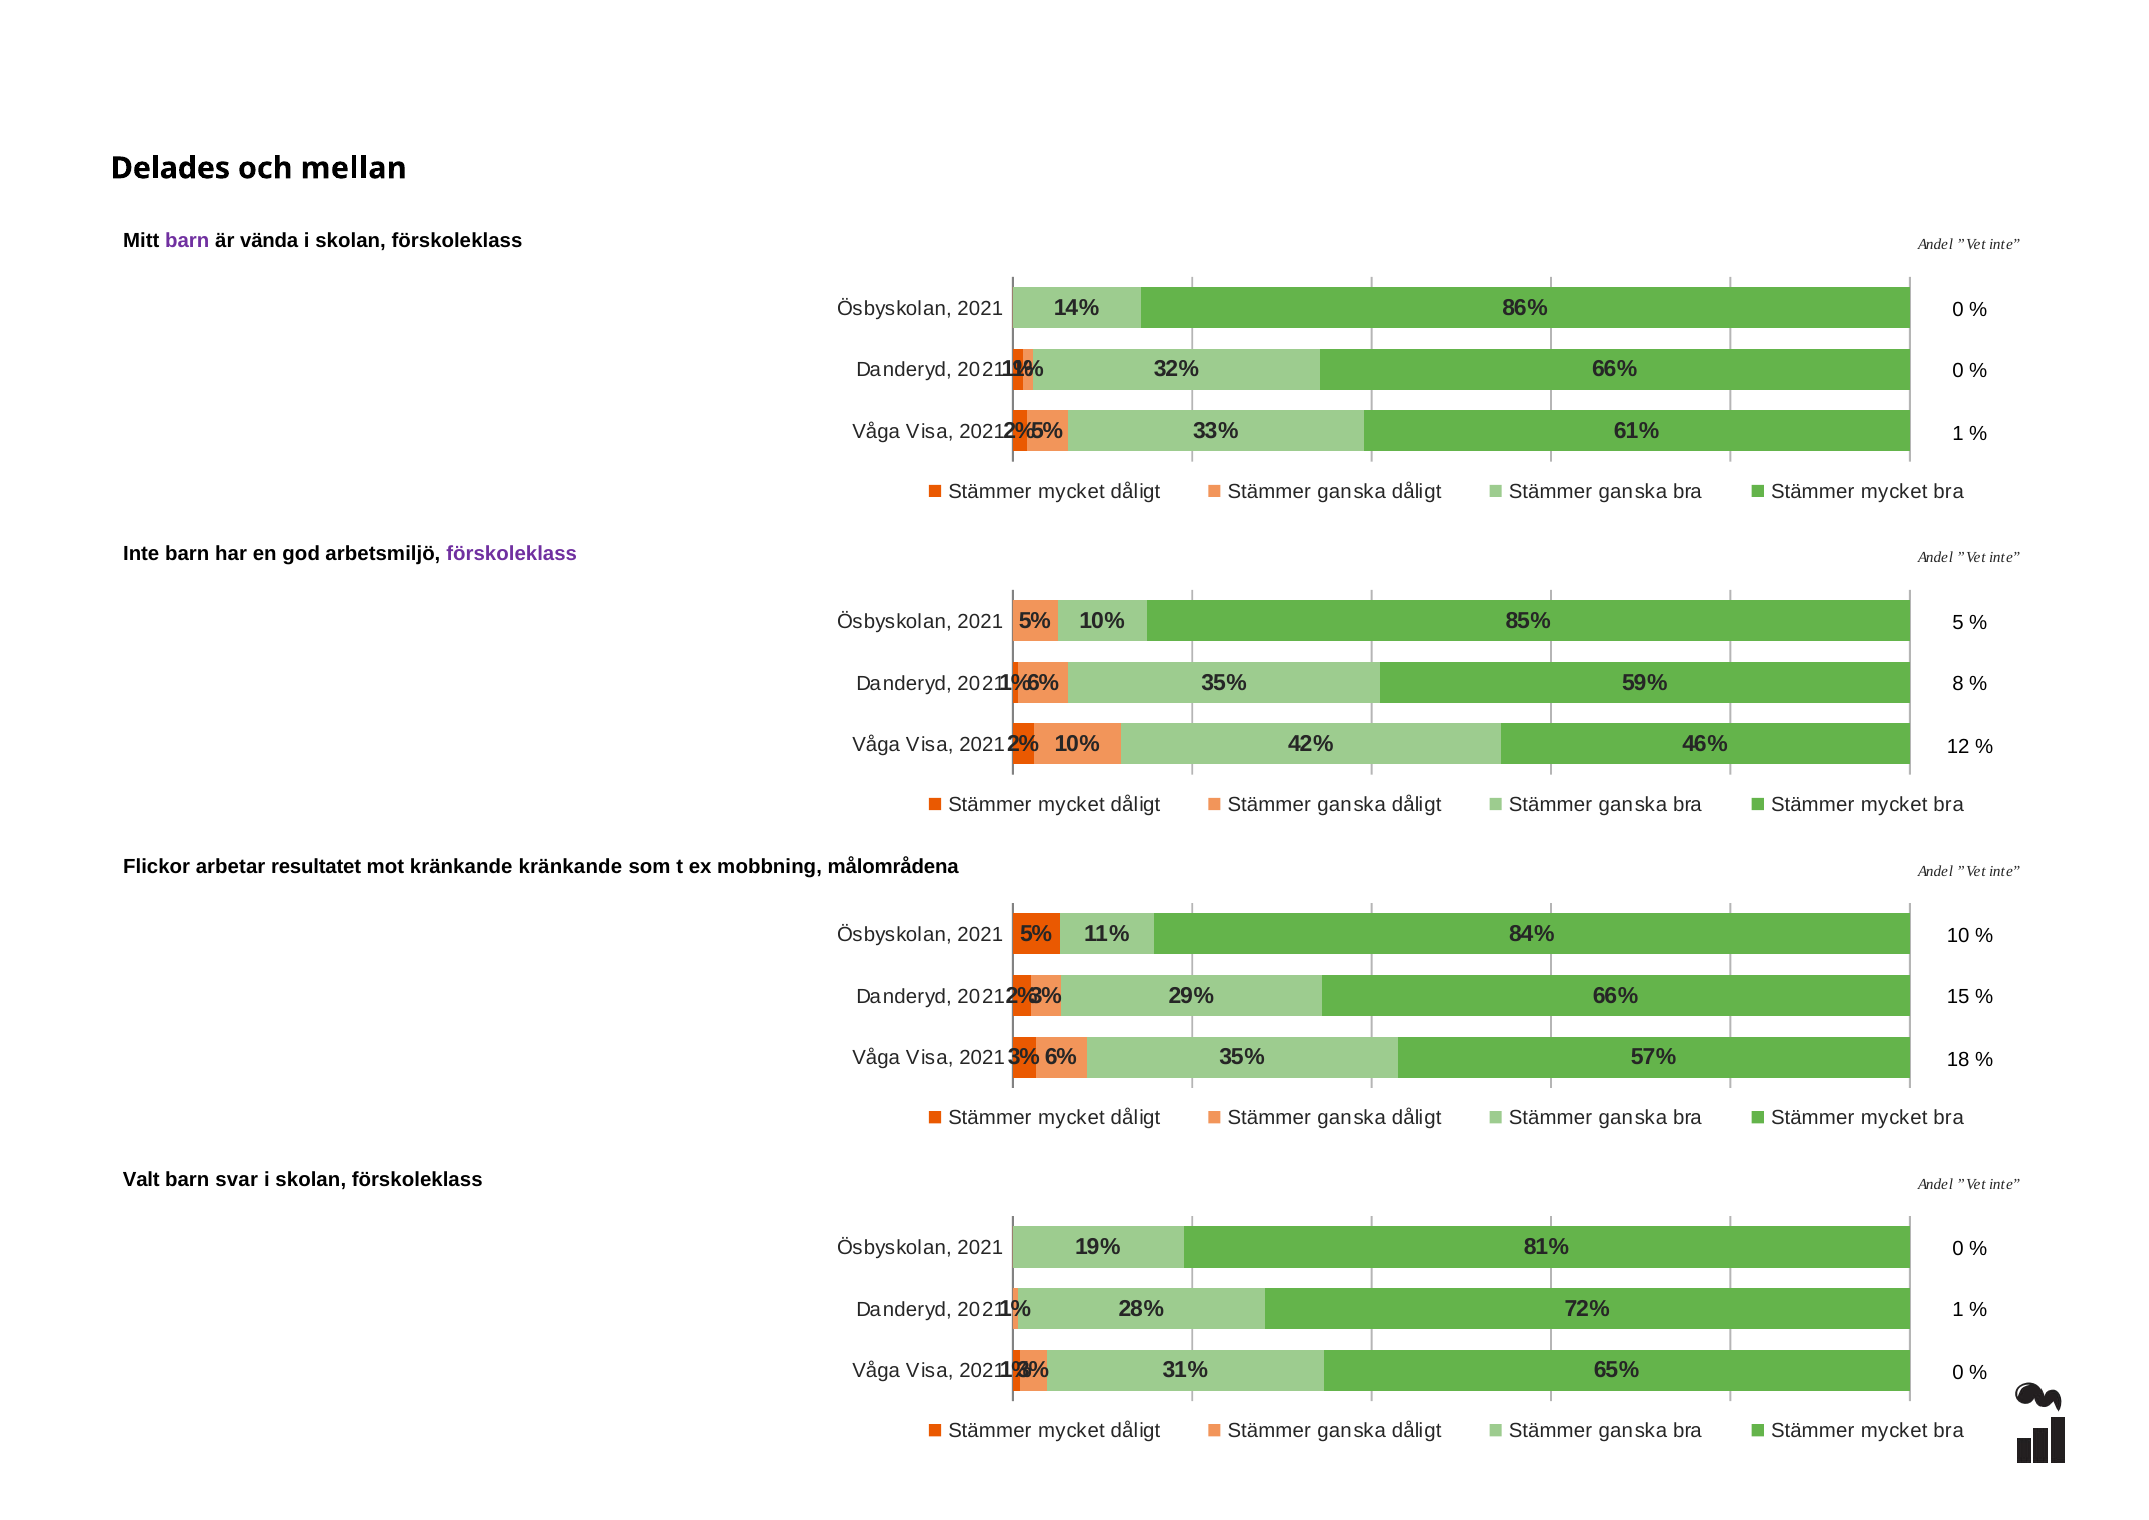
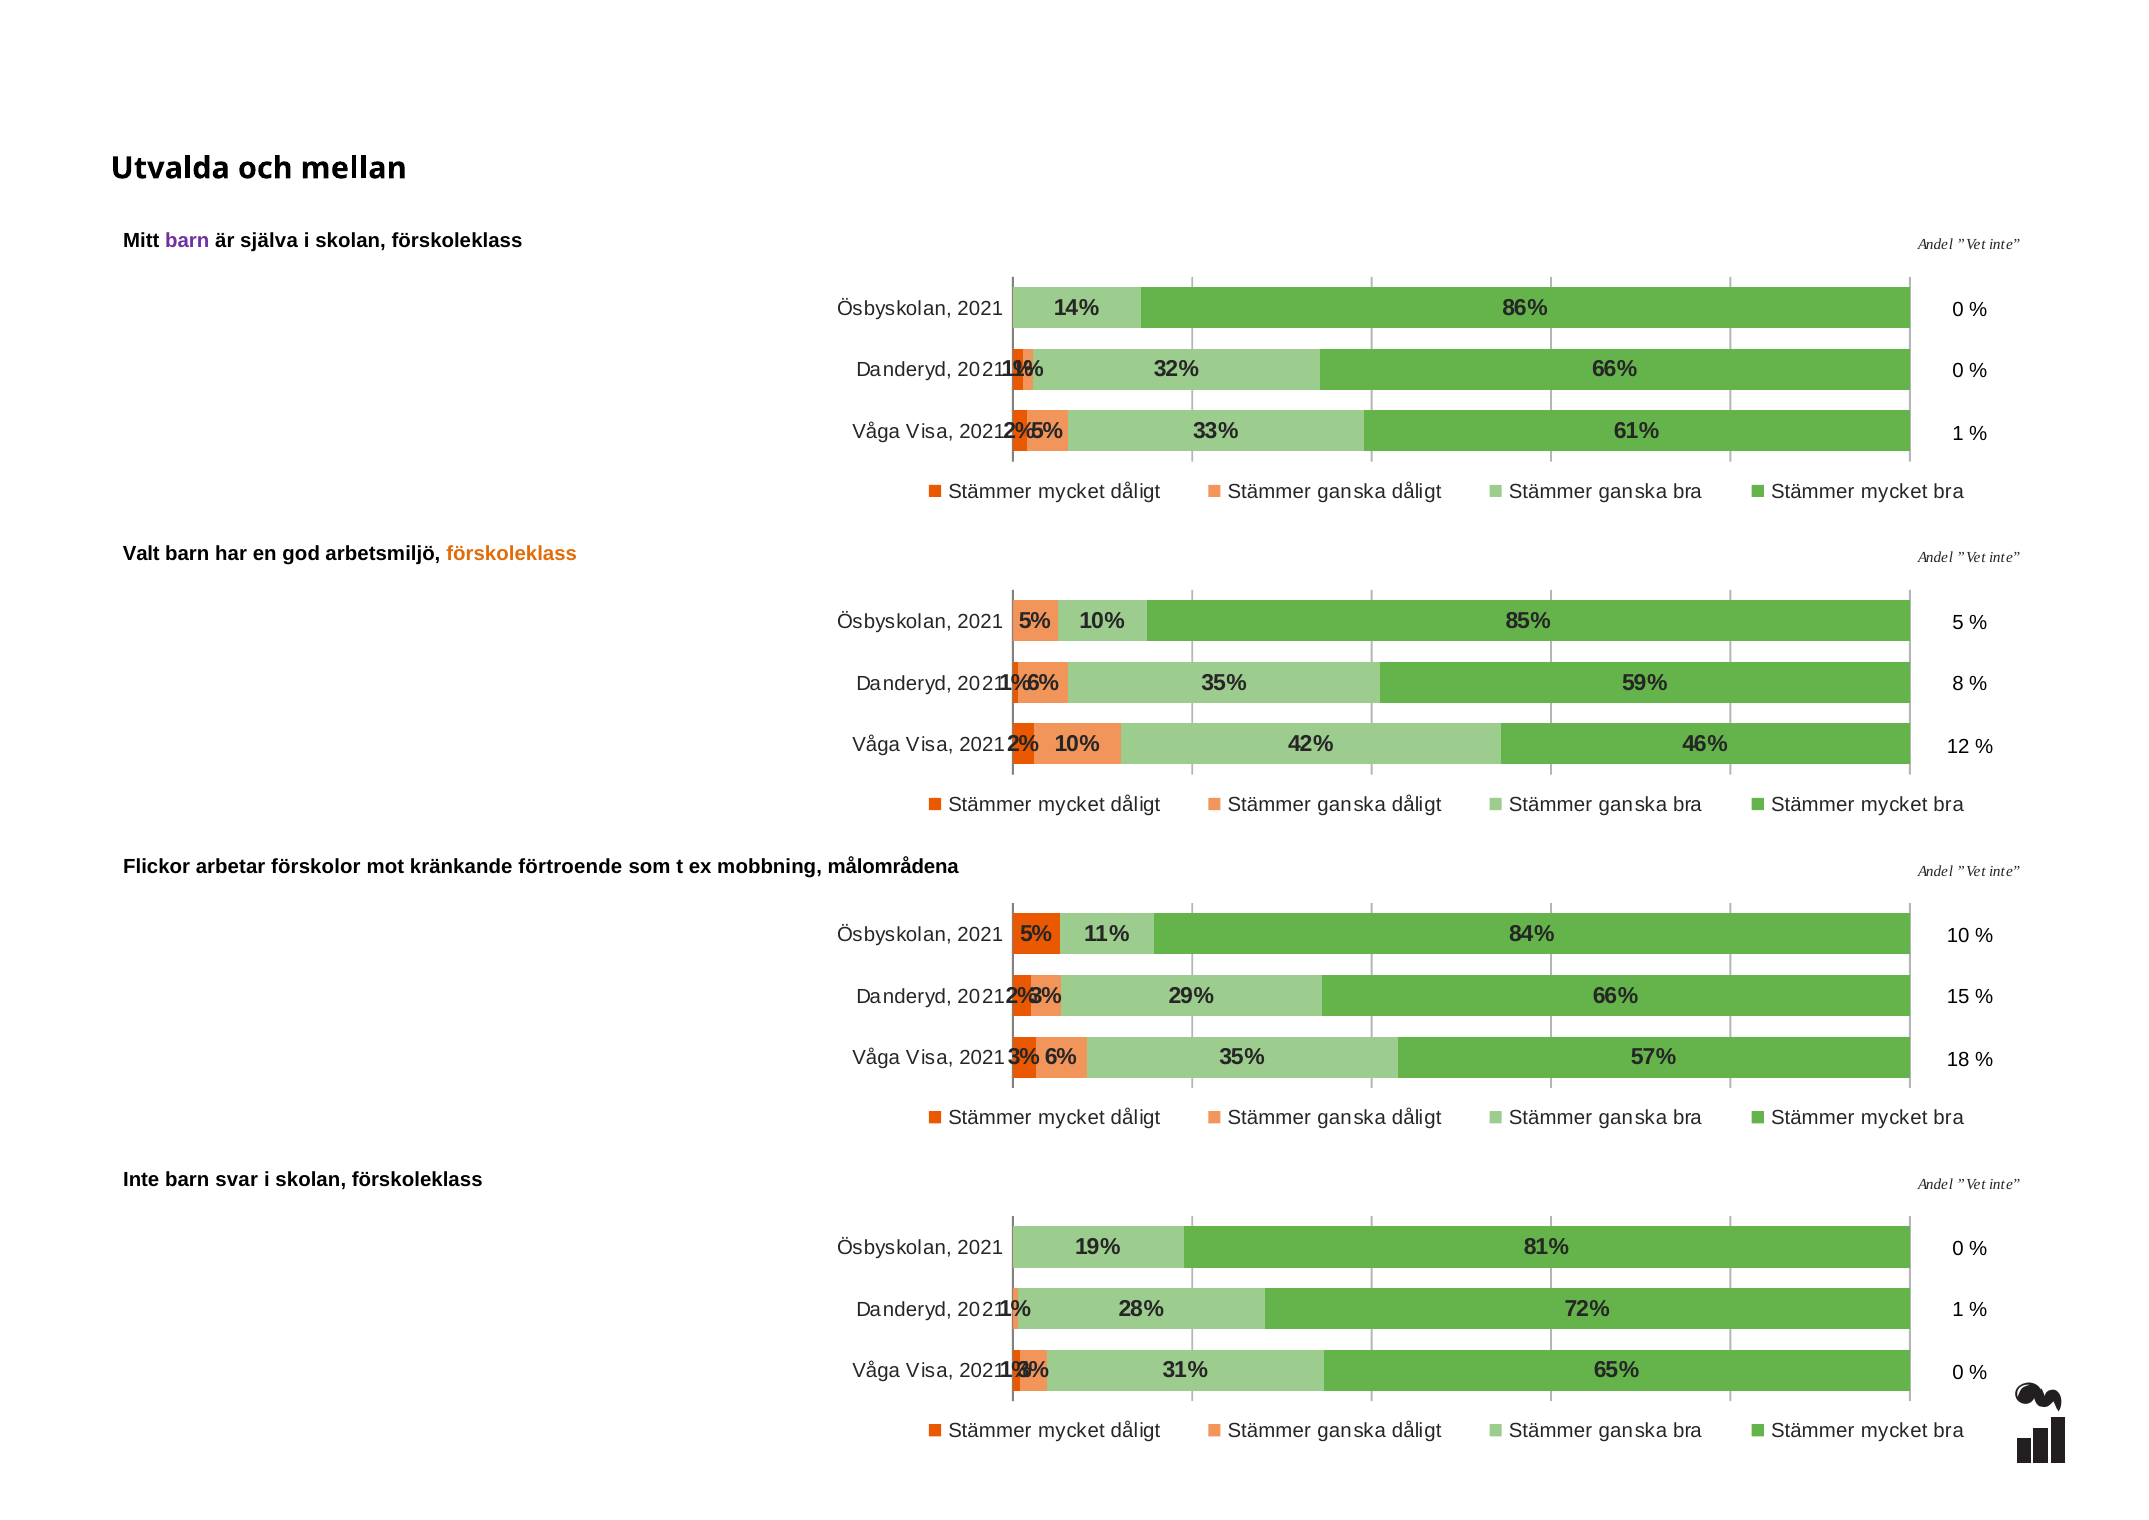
Delades: Delades -> Utvalda (170, 168)
vända: vända -> själva (269, 241)
Inte: Inte -> Valt (141, 554)
förskoleklass colour: purple -> orange (512, 554)
resultatet: resultatet -> förskolor (316, 867)
kränkande kränkande: kränkande -> förtroende (570, 867)
Valt: Valt -> Inte (141, 1180)
